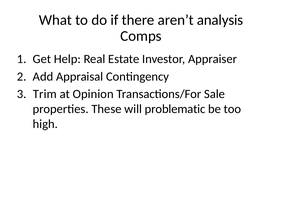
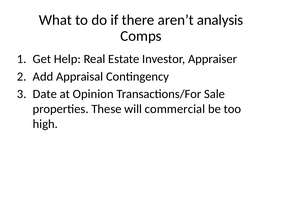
Trim: Trim -> Date (45, 94)
problematic: problematic -> commercial (175, 109)
